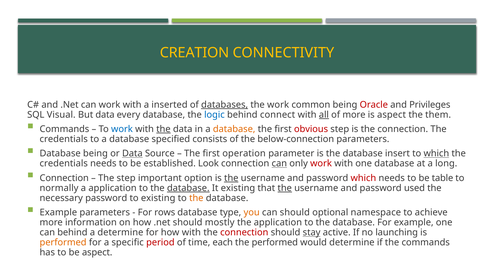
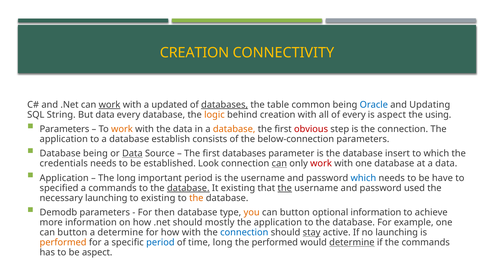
work underline: none -> present (110, 105)
inserted: inserted -> updated (170, 105)
the work: work -> table (278, 105)
Oracle colour: red -> blue (374, 105)
Privileges: Privileges -> Updating (430, 105)
Visual: Visual -> String (61, 115)
logic colour: blue -> orange (214, 115)
behind connect: connect -> creation (278, 115)
all underline: present -> none (324, 115)
of more: more -> every (354, 115)
them: them -> using (438, 115)
Commands: Commands -> Parameters (64, 129)
work colour: blue -> orange (122, 129)
the underline: present -> none (163, 129)
credentials: credentials -> application (64, 139)
specified: specified -> establish (171, 139)
first operation: operation -> databases (244, 153)
which underline: present -> none (436, 153)
a long: long -> data (446, 163)
Connection: Connection -> Application (64, 178)
The step: step -> long (126, 178)
important option: option -> period (198, 178)
the underline: present -> none (231, 178)
which colour: red -> blue (363, 178)
table: table -> have (442, 178)
normally: normally -> specified (59, 188)
a application: application -> commands (113, 188)
necessary password: password -> launching (106, 198)
Example: Example -> Demodb (58, 212)
rows: rows -> then (165, 212)
should: should -> button (295, 212)
optional namespace: namespace -> information (376, 212)
behind: behind -> button (72, 232)
connection colour: red -> blue (244, 232)
period colour: red -> blue (160, 242)
time each: each -> long (223, 242)
determine underline: none -> present (352, 242)
